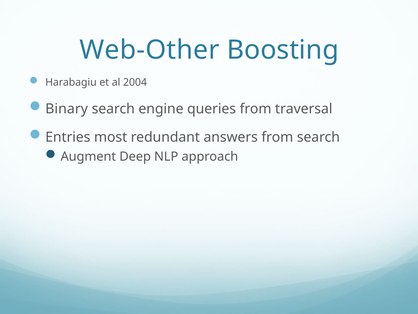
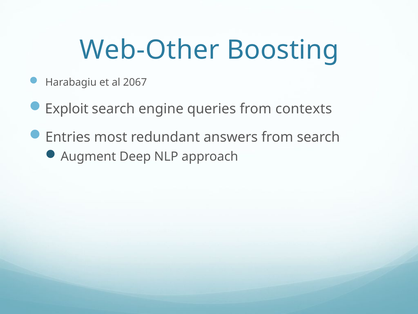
2004: 2004 -> 2067 (135, 82)
Binary: Binary -> Exploit (67, 109)
traversal: traversal -> contexts (304, 109)
